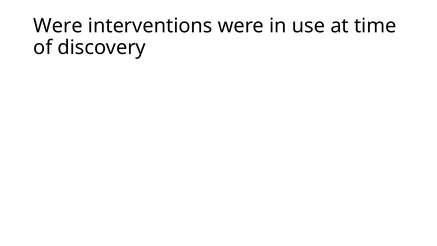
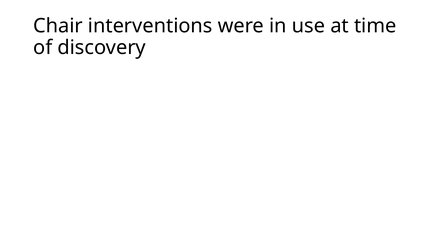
Were: Were -> Chair (58, 26)
